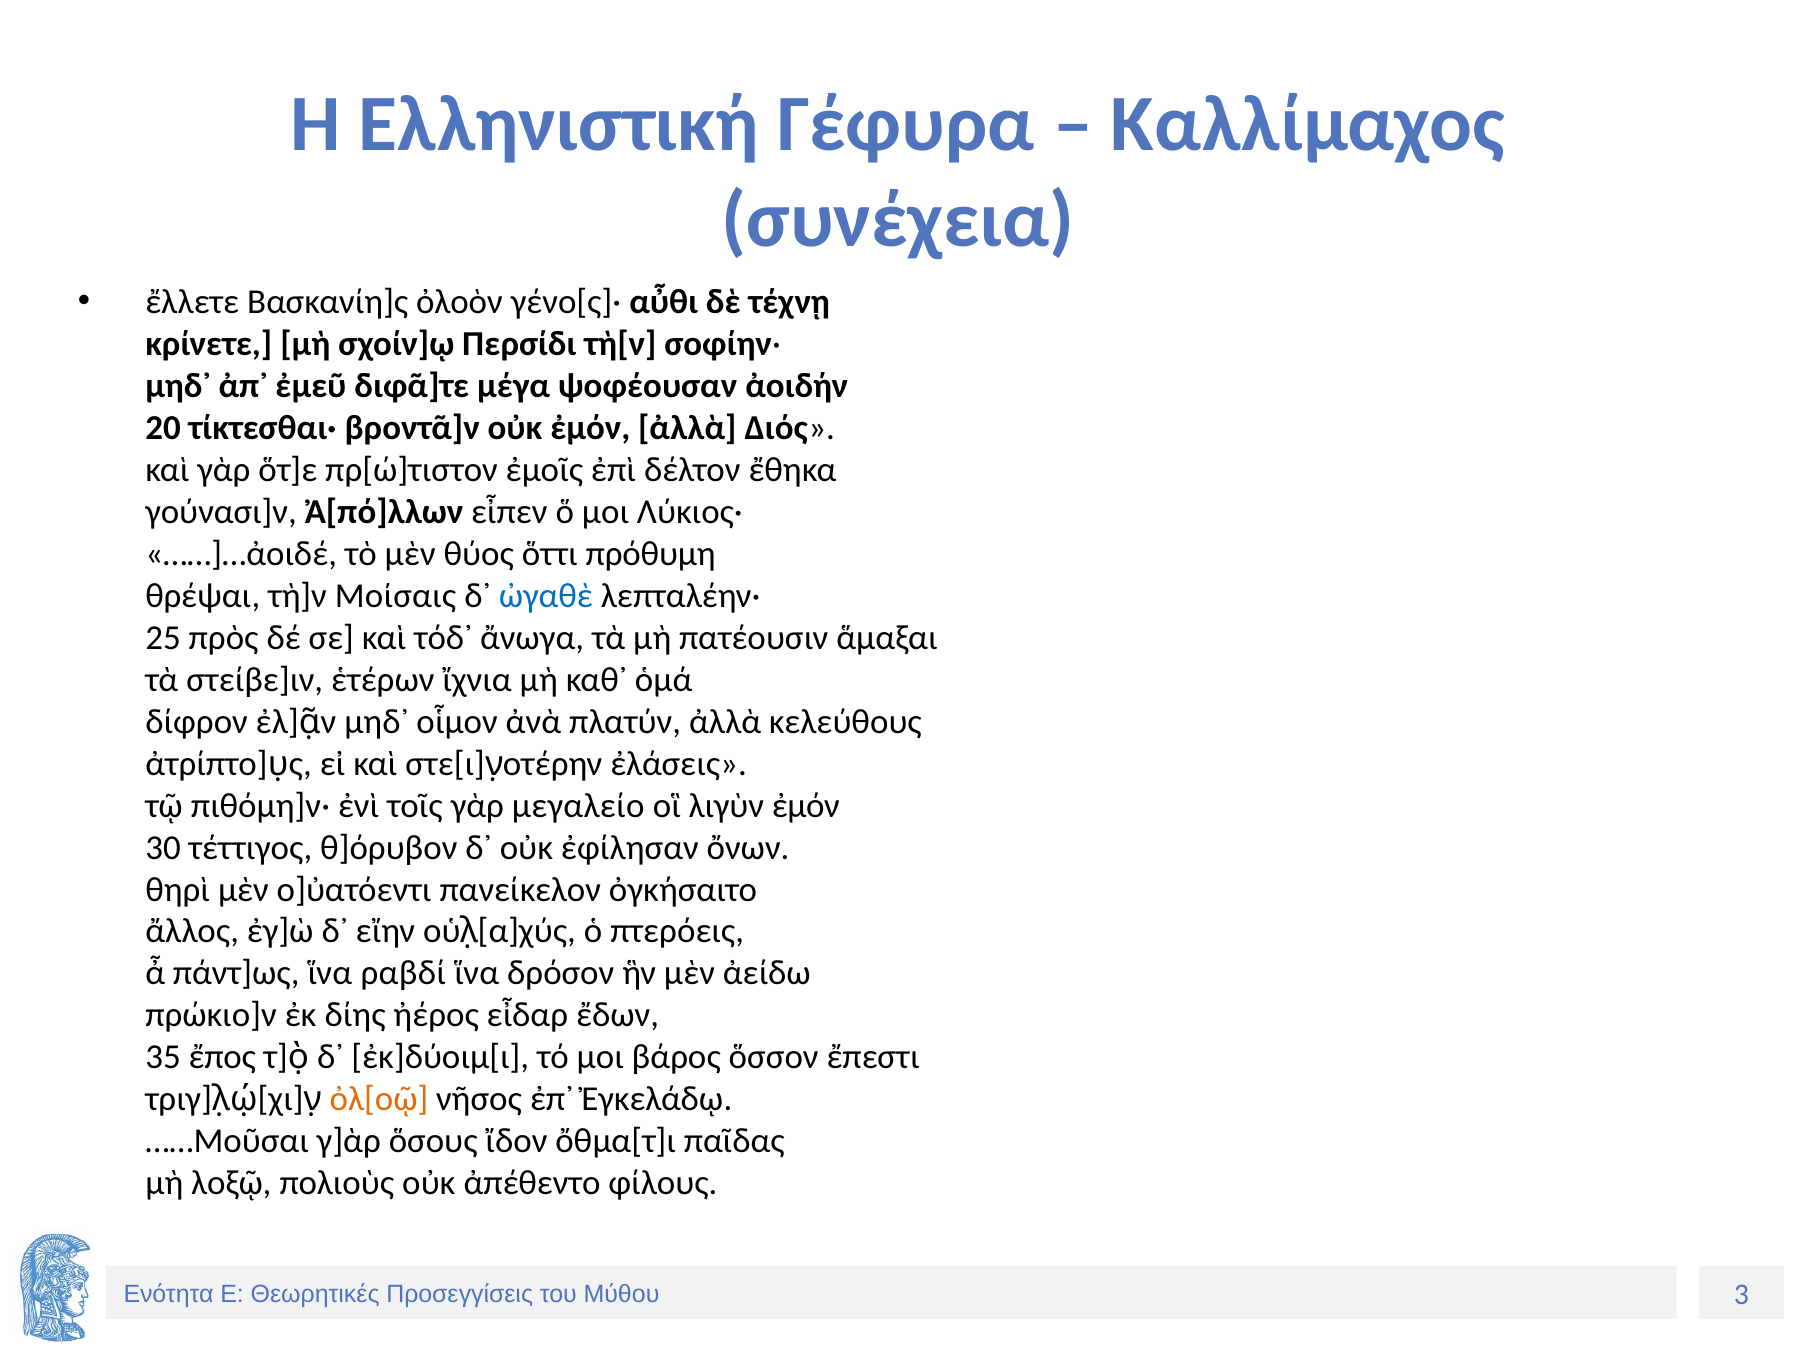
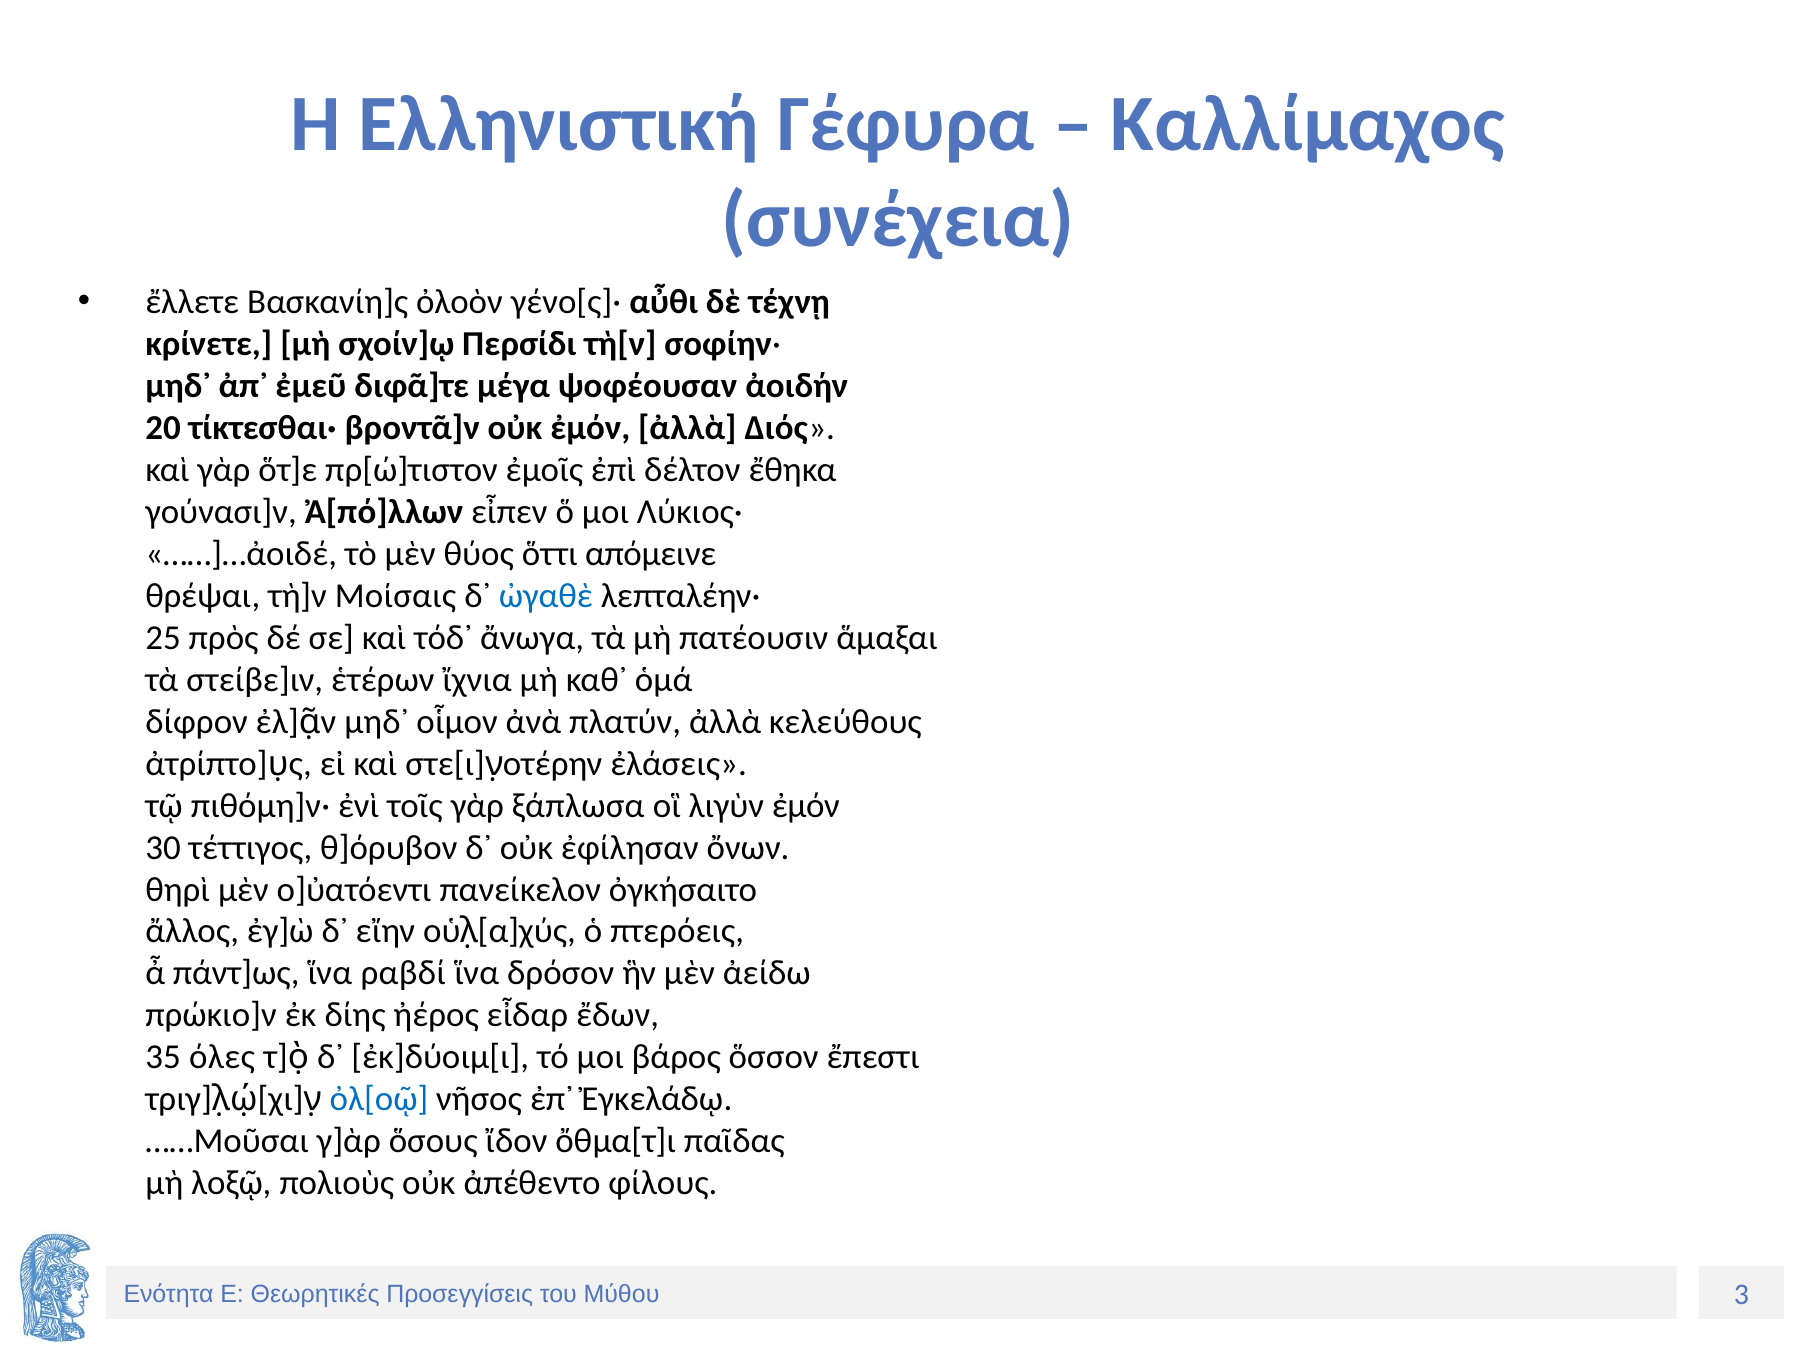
πρόθυμη: πρόθυμη -> απόμεινε (651, 554)
μεγαλείο: μεγαλείο -> ξάπλωσα (578, 805)
ἔπος: ἔπος -> όλες (222, 1057)
ὀλ[οῷ colour: orange -> blue (379, 1099)
